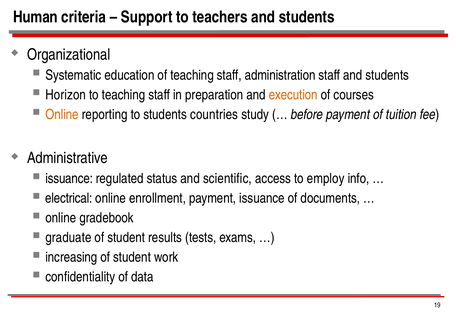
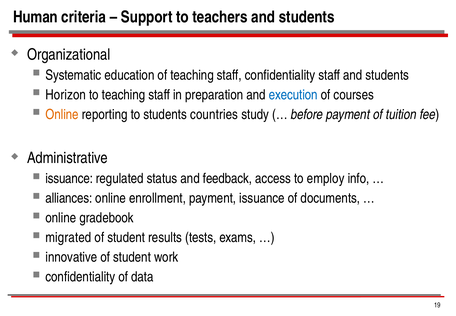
staff administration: administration -> confidentiality (280, 75)
execution colour: orange -> blue (293, 95)
scientific: scientific -> feedback (228, 178)
electrical: electrical -> alliances (69, 198)
graduate: graduate -> migrated (68, 237)
increasing: increasing -> innovative (71, 257)
